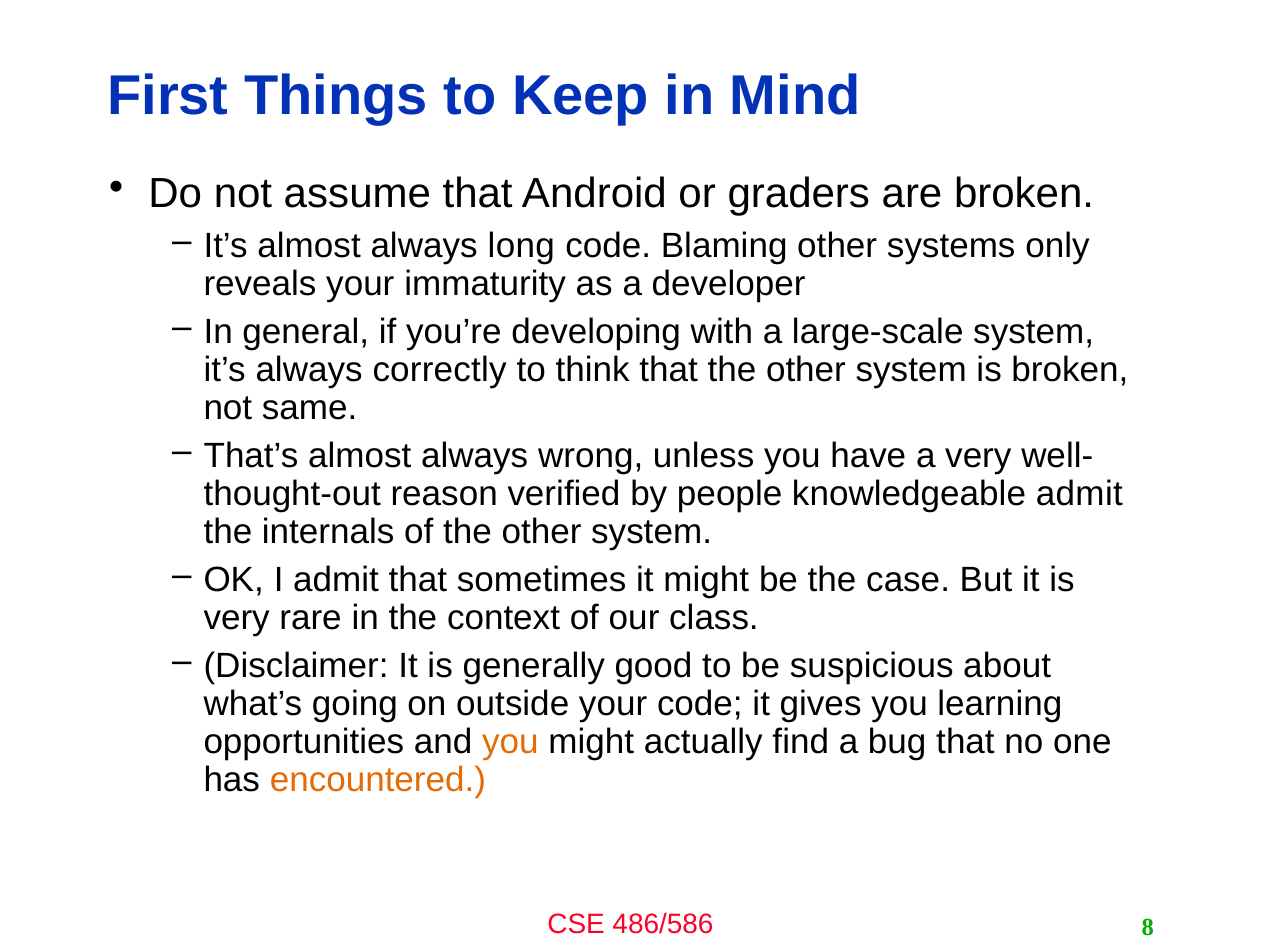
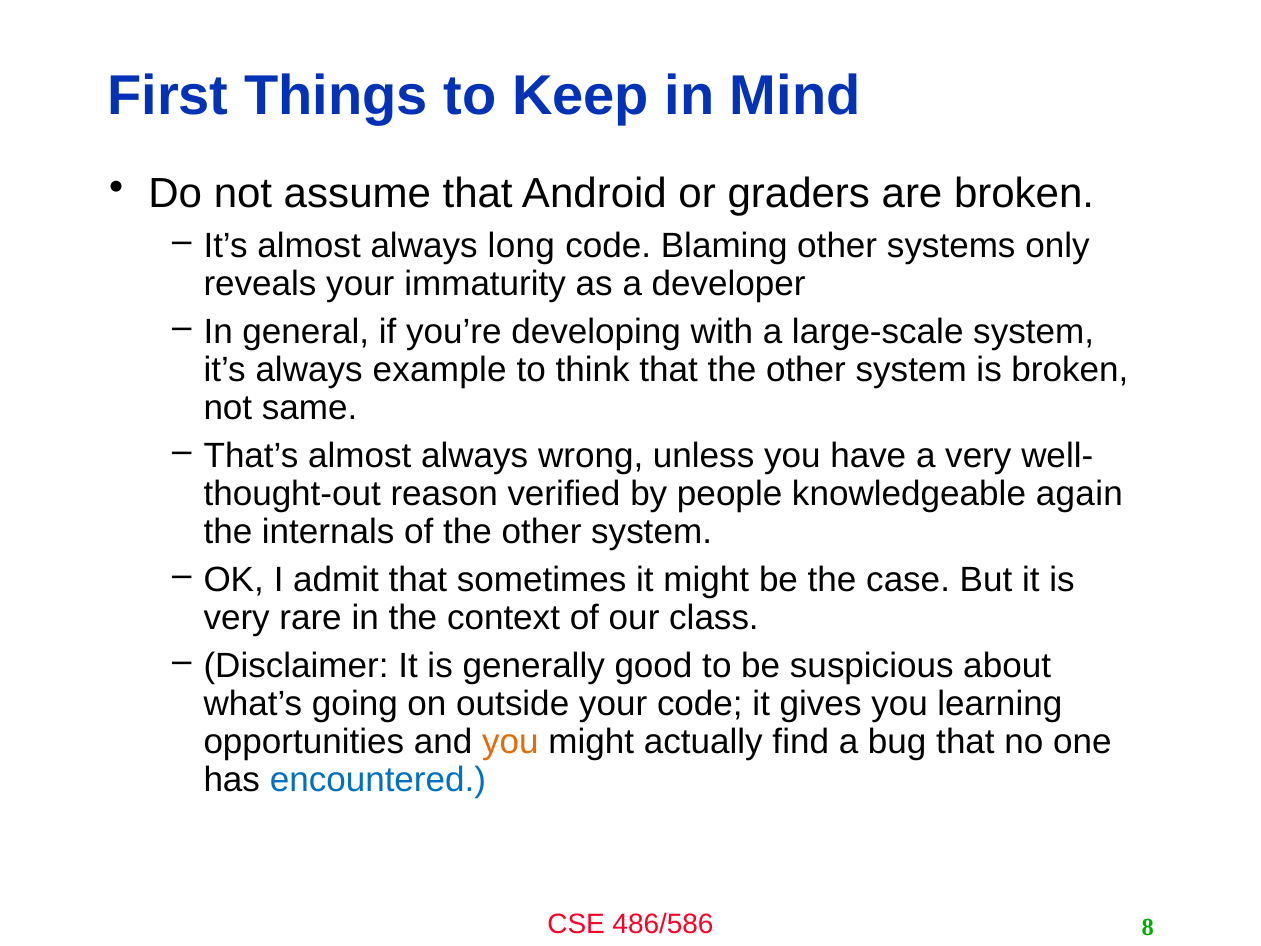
correctly: correctly -> example (440, 370)
knowledgeable admit: admit -> again (1079, 494)
encountered colour: orange -> blue (378, 779)
